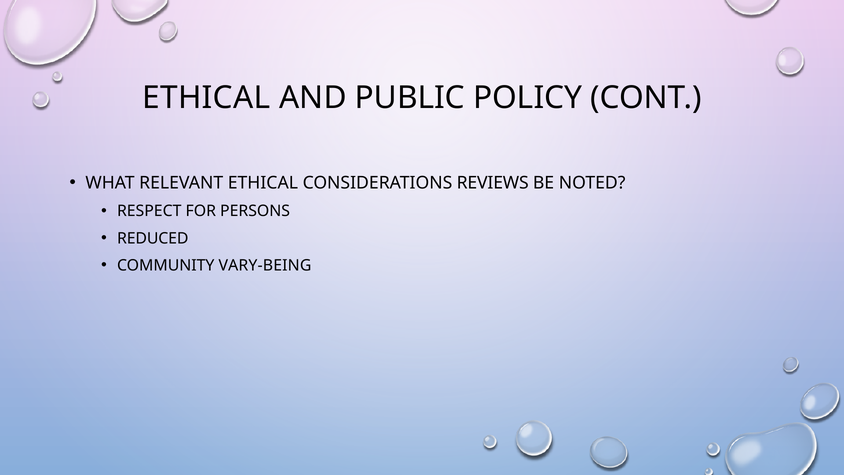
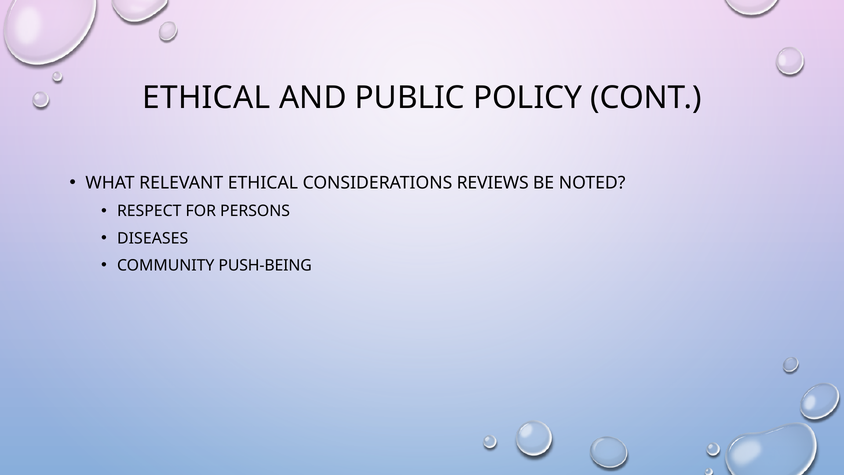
REDUCED: REDUCED -> DISEASES (153, 238)
VARY-BEING: VARY-BEING -> PUSH-BEING (265, 265)
